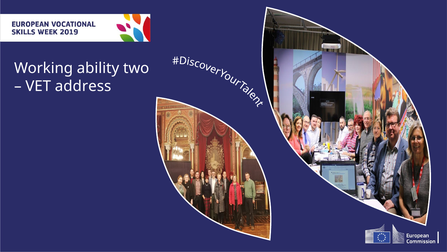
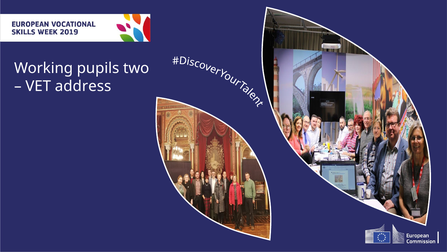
ability: ability -> pupils (98, 68)
